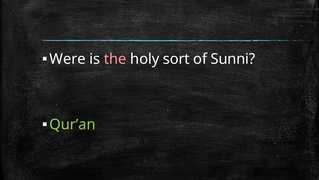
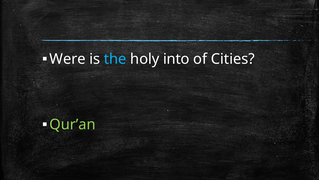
the colour: pink -> light blue (115, 59)
sort: sort -> into (176, 59)
Sunni: Sunni -> Cities (233, 59)
